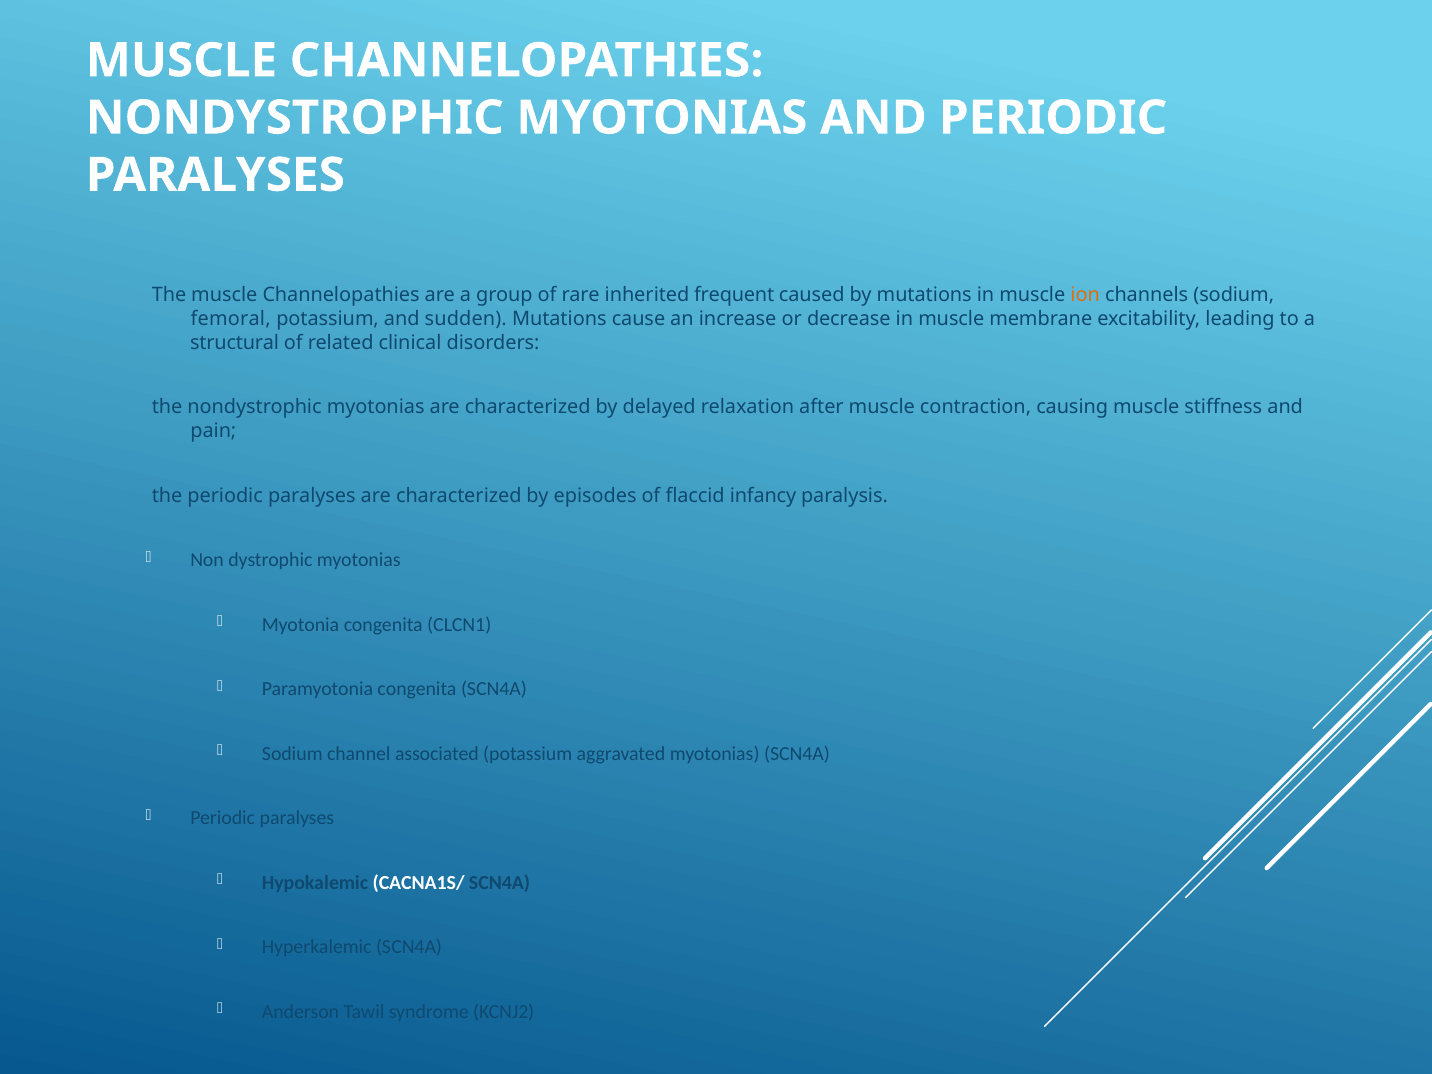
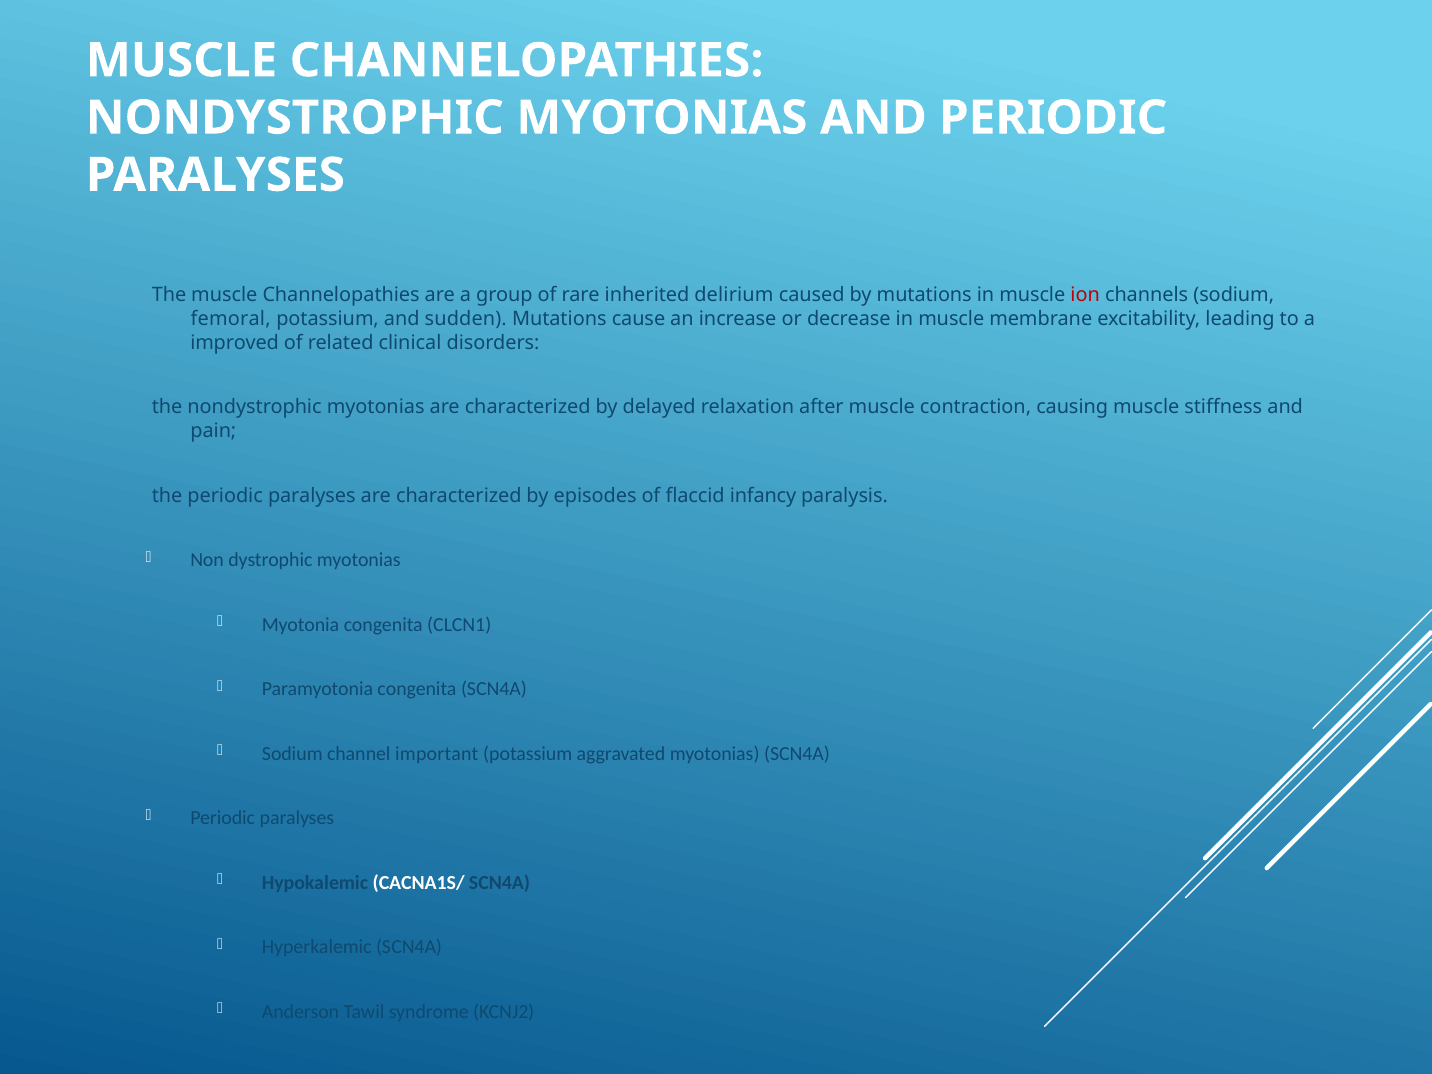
frequent: frequent -> delirium (734, 295)
ion colour: orange -> red (1085, 295)
structural: structural -> improved (235, 343)
associated: associated -> important (437, 754)
